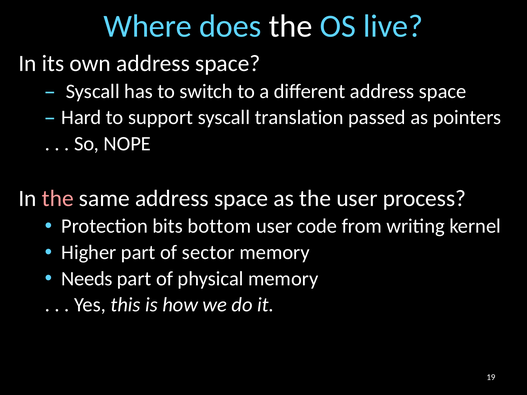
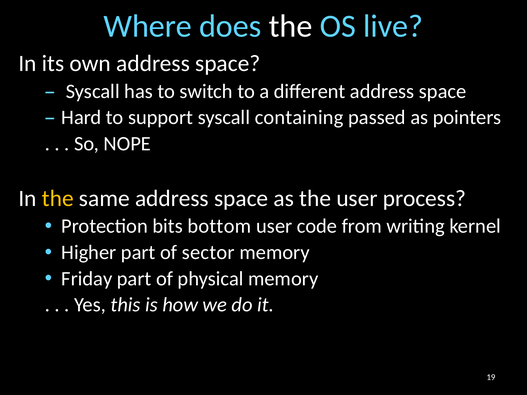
translation: translation -> containing (299, 118)
the colour: pink -> yellow (58, 198)
Needs: Needs -> Friday (87, 279)
